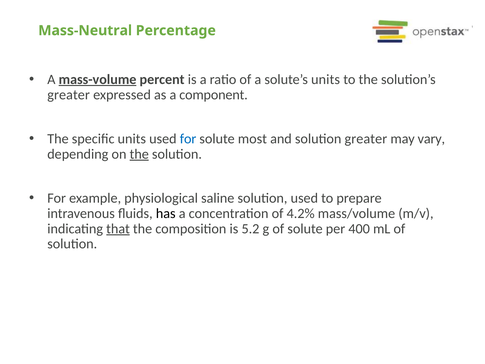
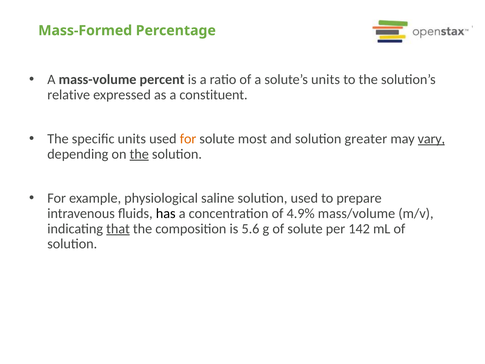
Mass-Neutral: Mass-Neutral -> Mass-Formed (85, 31)
mass-volume underline: present -> none (98, 79)
greater: greater -> relative (69, 95)
component: component -> constituent (214, 95)
for colour: blue -> orange (188, 139)
vary underline: none -> present (431, 139)
4.2%: 4.2% -> 4.9% (301, 213)
5.2: 5.2 -> 5.6 (250, 229)
400: 400 -> 142 (359, 229)
